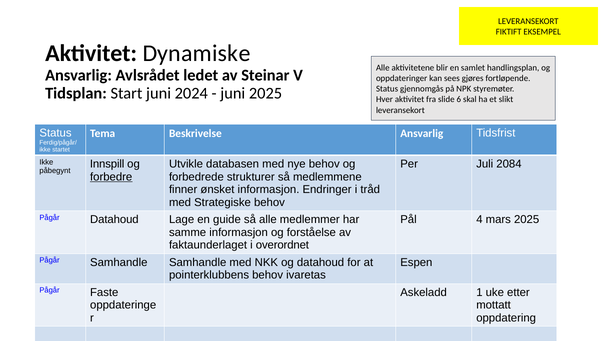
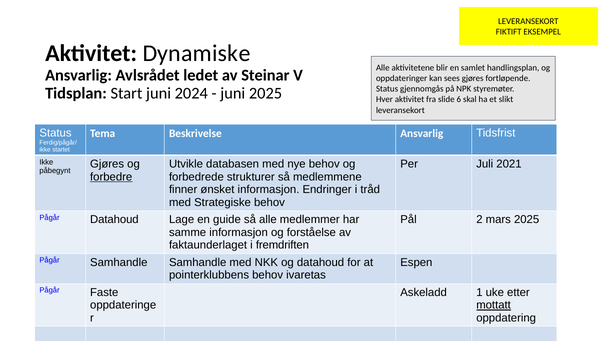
Innspill: Innspill -> Gjøres (107, 164)
2084: 2084 -> 2021 (509, 164)
4: 4 -> 2 (479, 219)
overordnet: overordnet -> fremdriften (282, 245)
mottatt underline: none -> present (494, 305)
